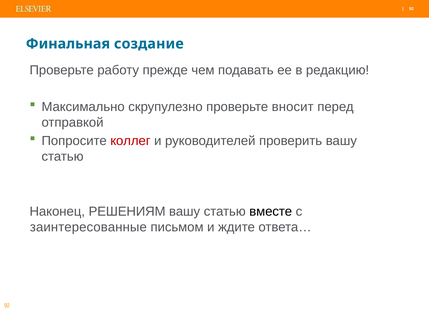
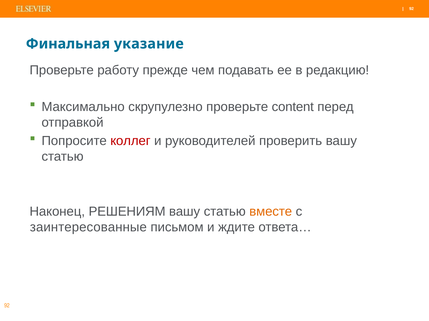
создание: создание -> указание (149, 44)
вносит: вносит -> content (293, 107)
вместе colour: black -> orange (271, 212)
